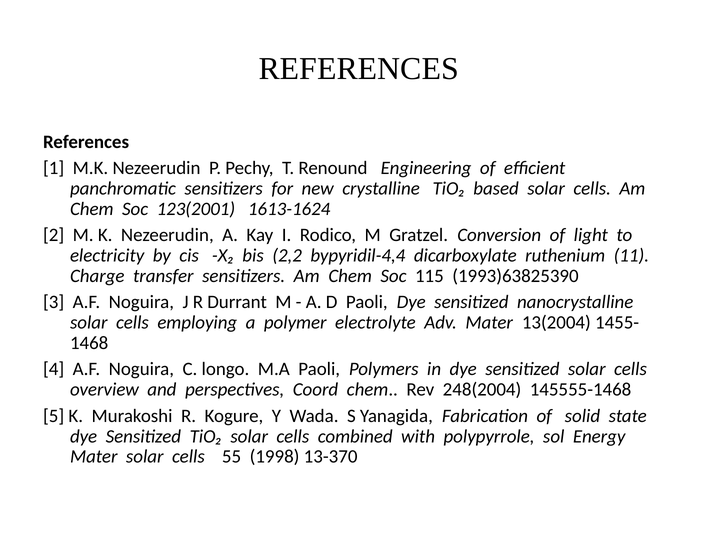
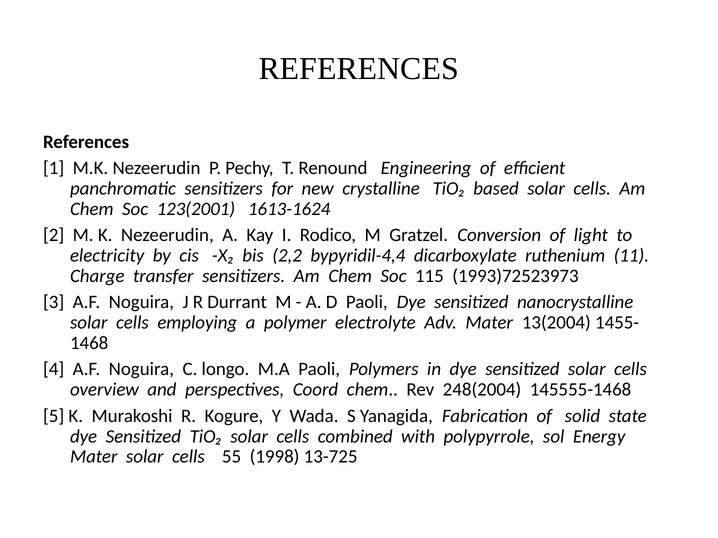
1993)63825390: 1993)63825390 -> 1993)72523973 (515, 276)
13-370: 13-370 -> 13-725 (331, 457)
